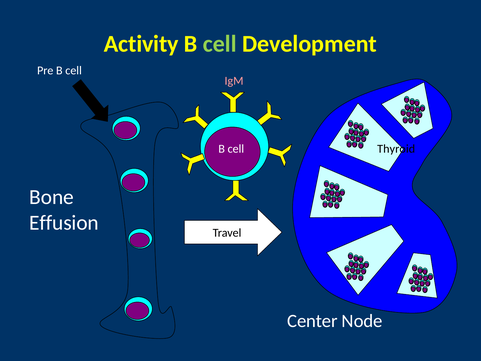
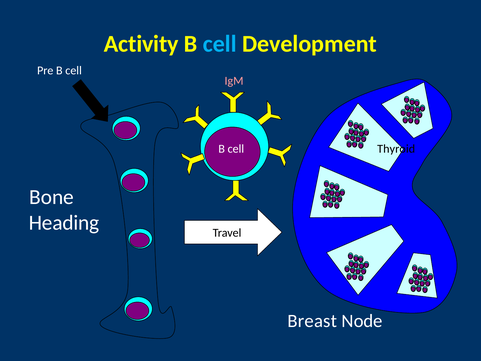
cell colour: light green -> light blue (220, 44)
Effusion: Effusion -> Heading (64, 223)
Center: Center -> Breast (312, 321)
